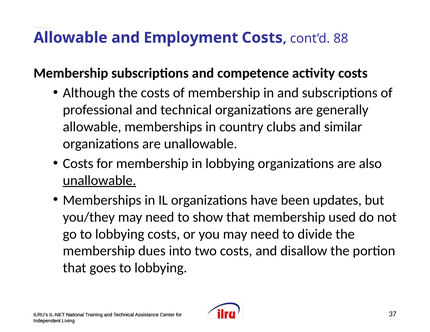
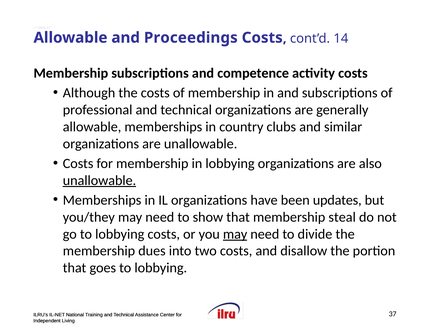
Employment: Employment -> Proceedings (191, 38)
88: 88 -> 14 (341, 38)
used: used -> steal (342, 217)
may underline: none -> present (235, 234)
